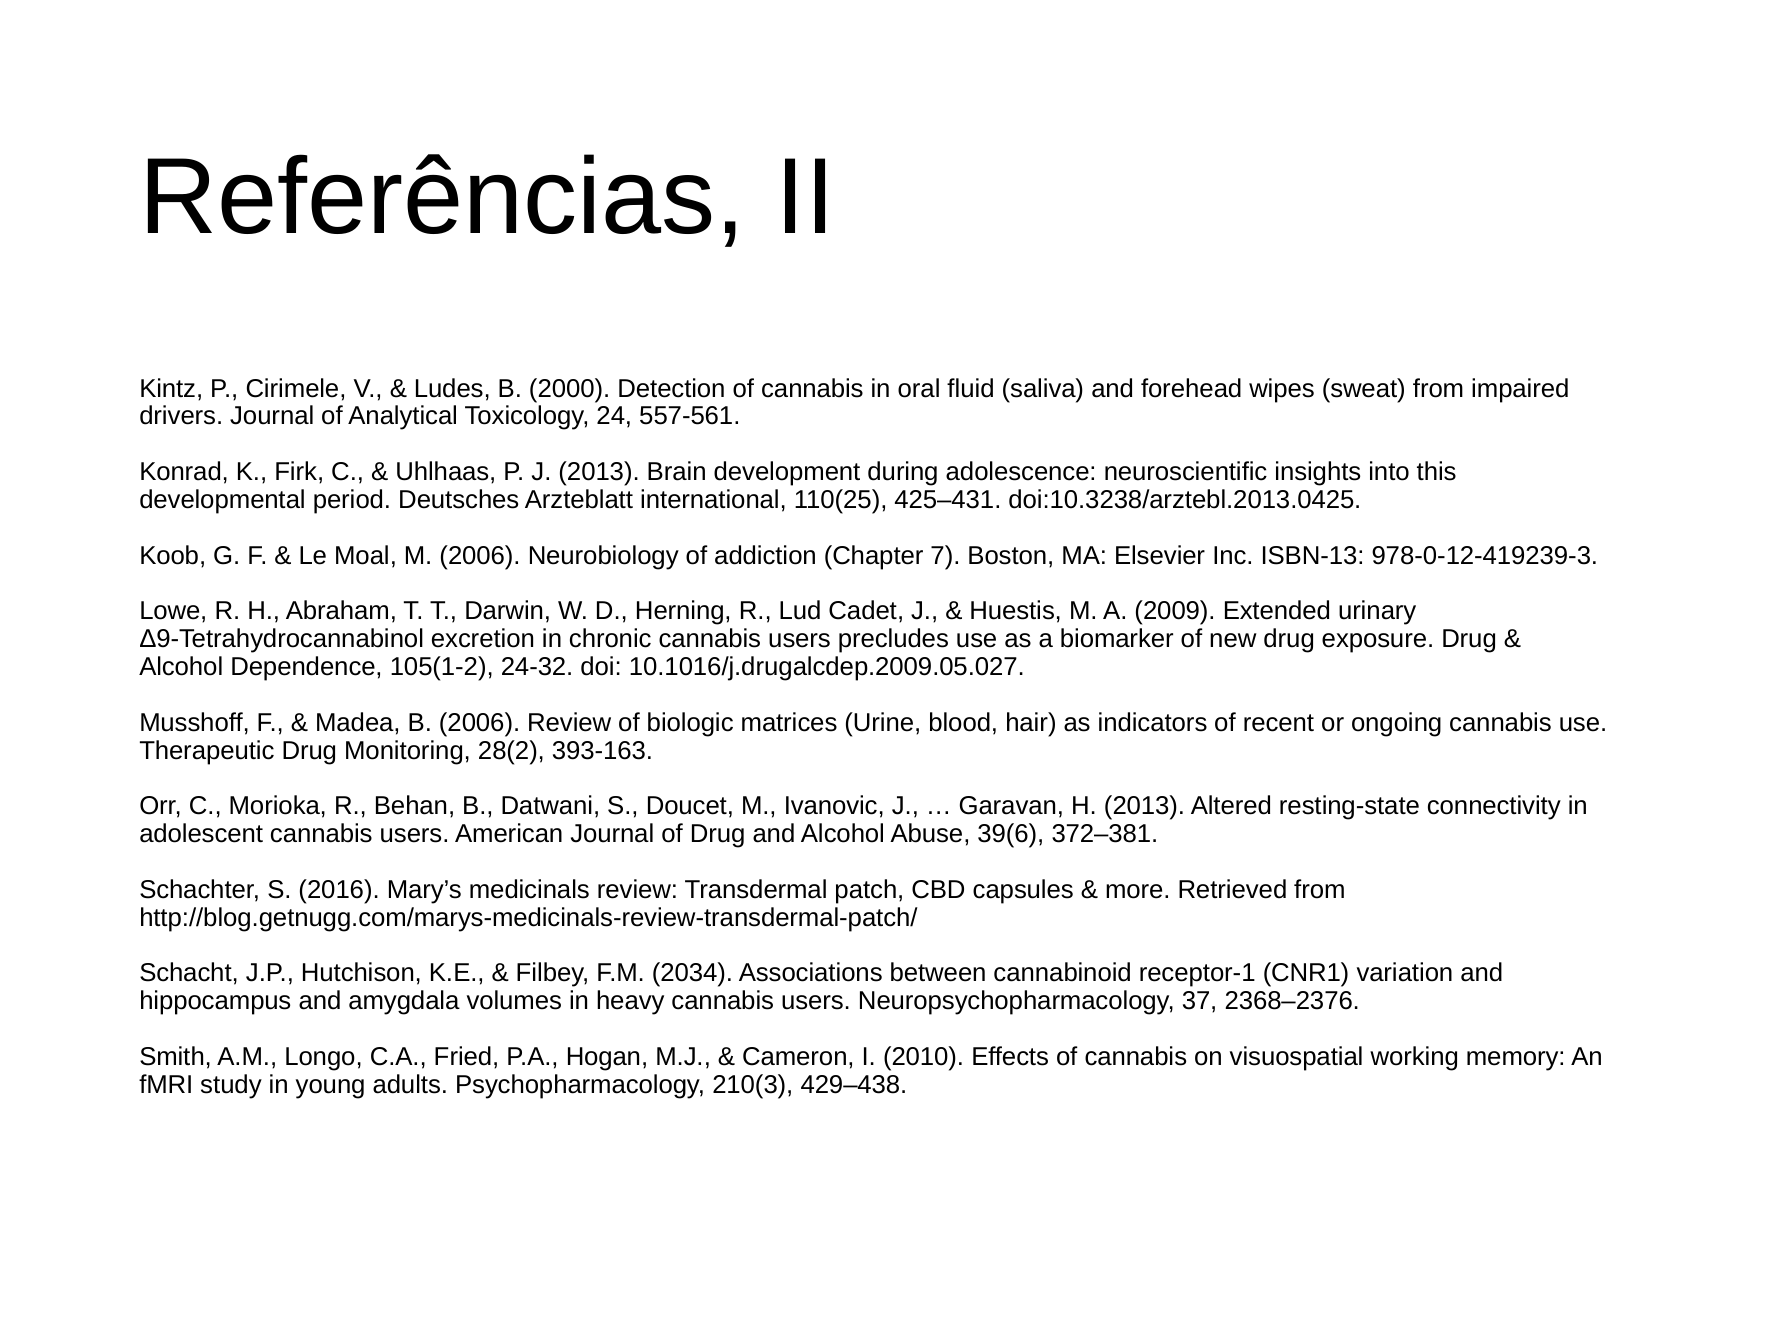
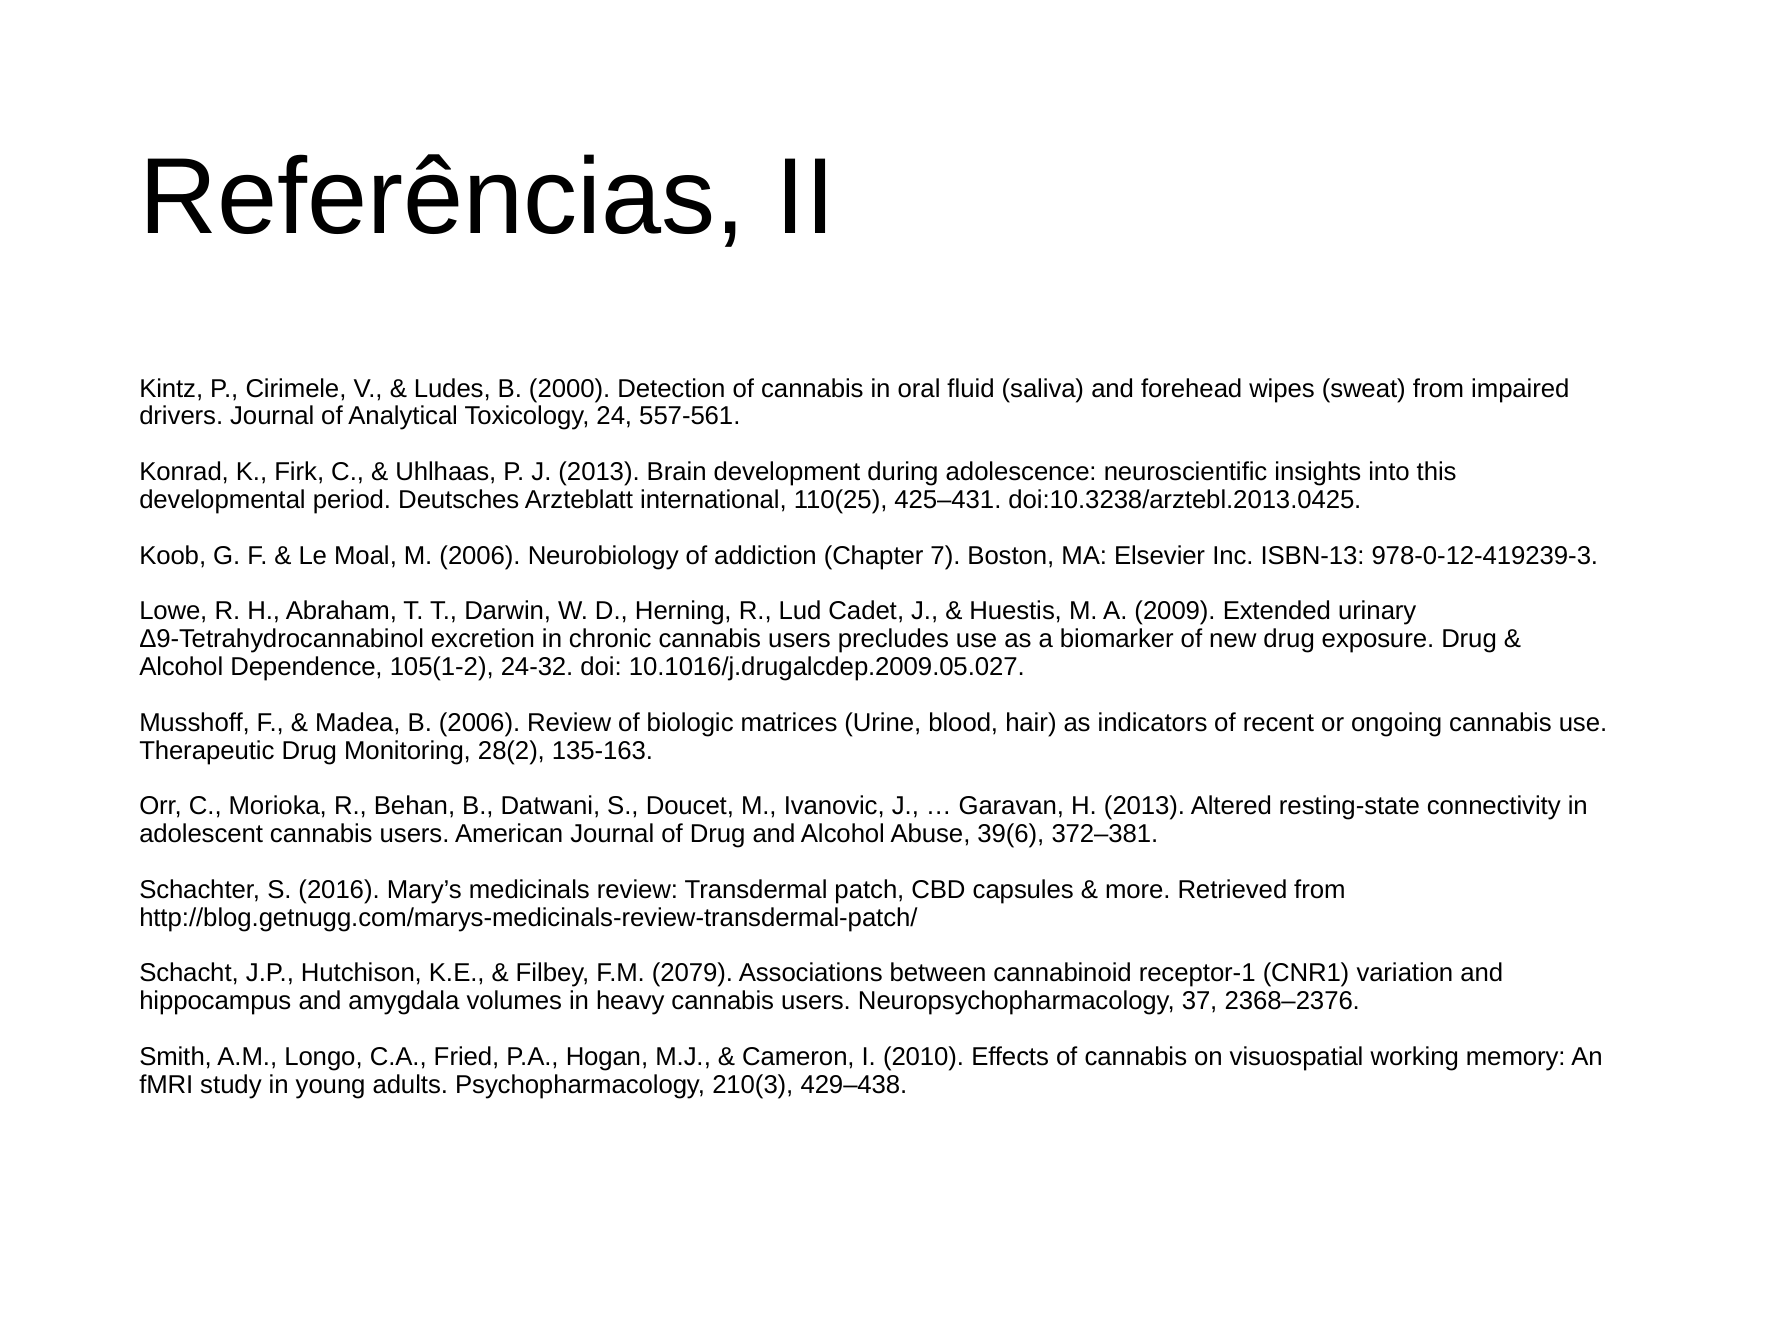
393-163: 393-163 -> 135-163 (603, 750)
2034: 2034 -> 2079 (693, 973)
